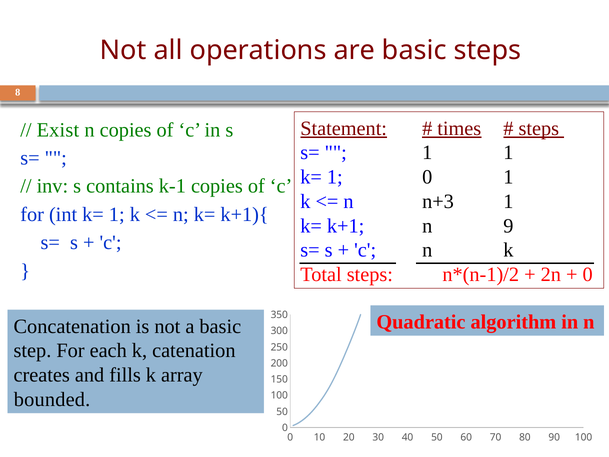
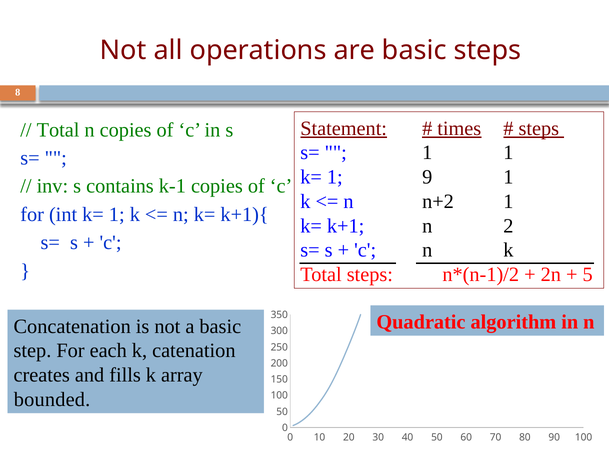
Exist: Exist -> Total (58, 130)
0: 0 -> 9 (427, 177)
n+3: n+3 -> n+2 (438, 201)
9: 9 -> 2 (508, 226)
0: 0 -> 5 (588, 274)
